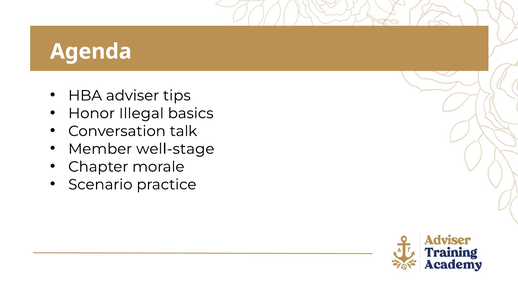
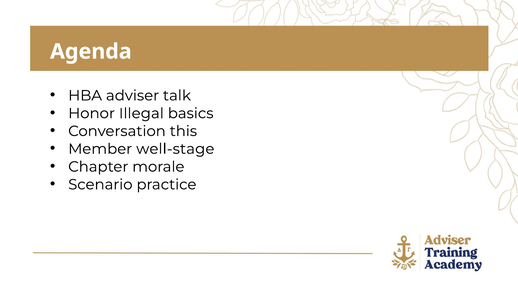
tips: tips -> talk (177, 96)
talk: talk -> this (183, 131)
